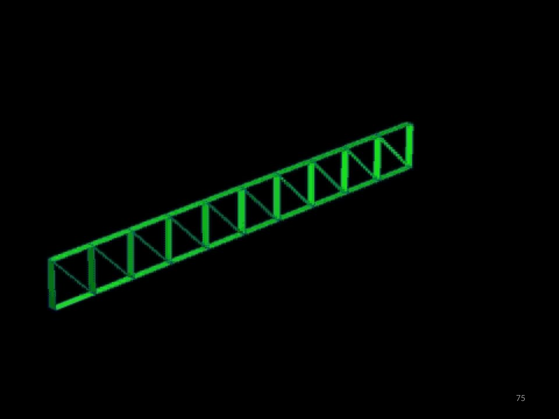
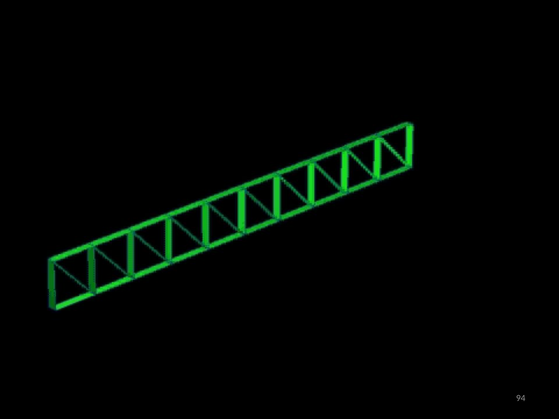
75: 75 -> 94 (521, 398)
